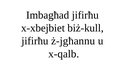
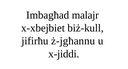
Imbagħad jifirħu: jifirħu -> malajr (85, 15)
x-qalb: x-qalb -> x-jiddi (64, 54)
